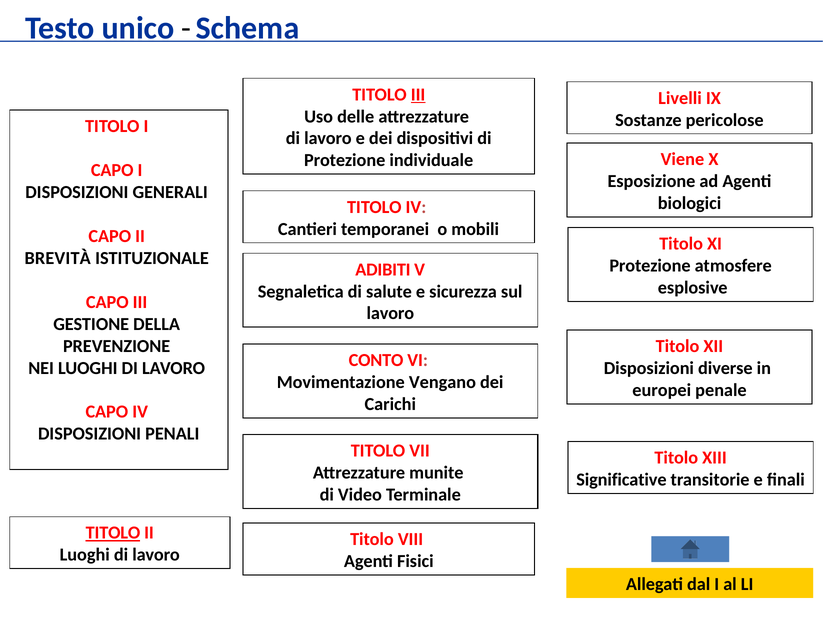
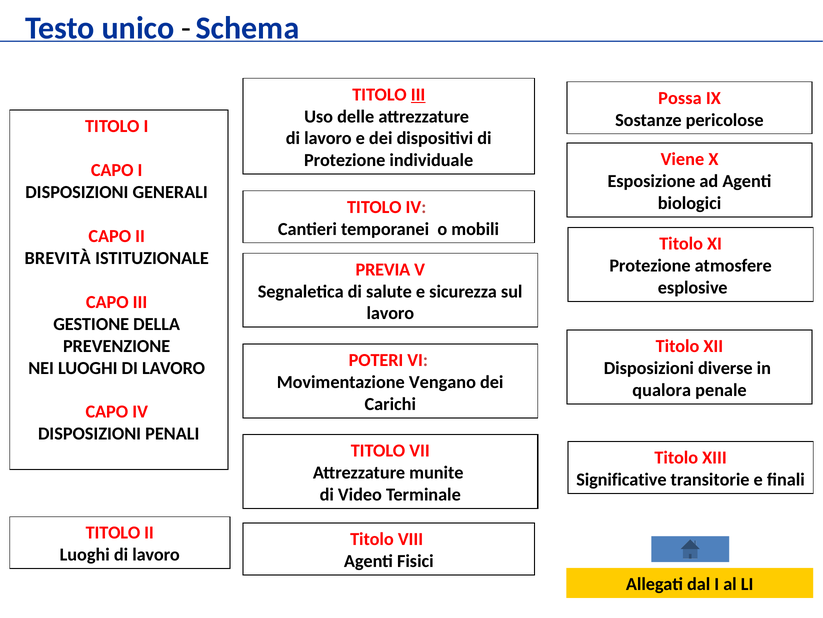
Livelli: Livelli -> Possa (680, 98)
ADIBITI: ADIBITI -> PREVIA (383, 269)
CONTO: CONTO -> POTERI (376, 360)
europei: europei -> qualora (662, 390)
TITOLO underline: present -> none (113, 532)
